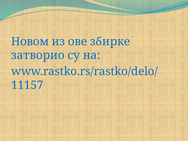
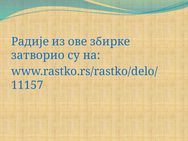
Новом: Новом -> Радије (30, 42)
